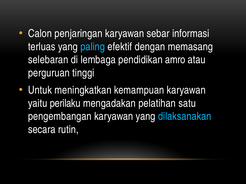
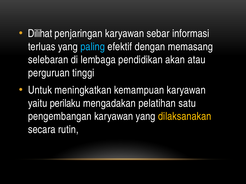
Calon: Calon -> Dilihat (40, 34)
amro: amro -> akan (175, 60)
dilaksanakan colour: light blue -> yellow (185, 117)
